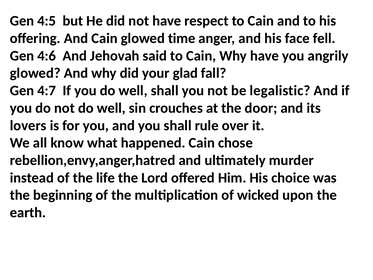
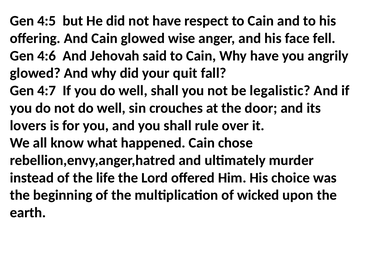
time: time -> wise (182, 38)
glad: glad -> quit (185, 73)
